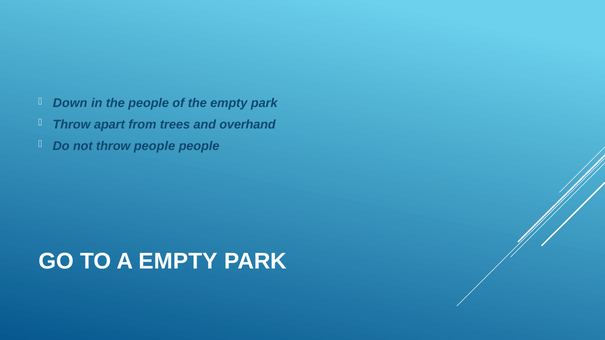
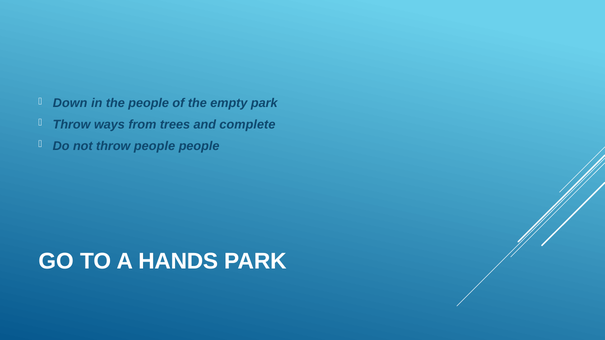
apart: apart -> ways (109, 125)
overhand: overhand -> complete (247, 125)
A EMPTY: EMPTY -> HANDS (178, 262)
